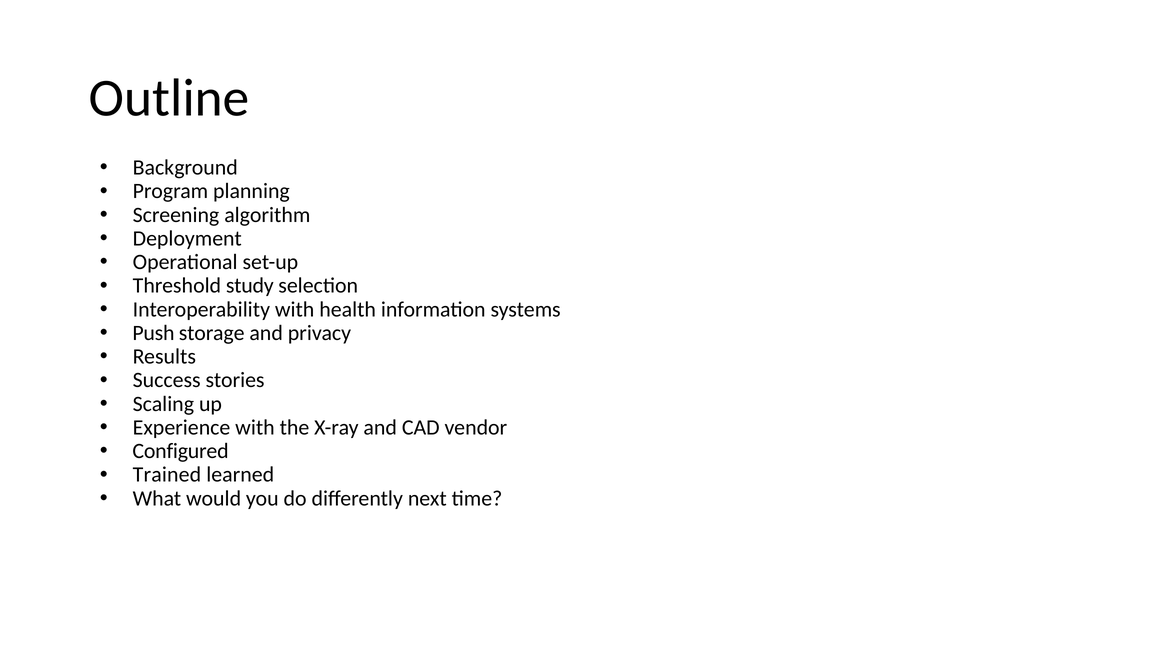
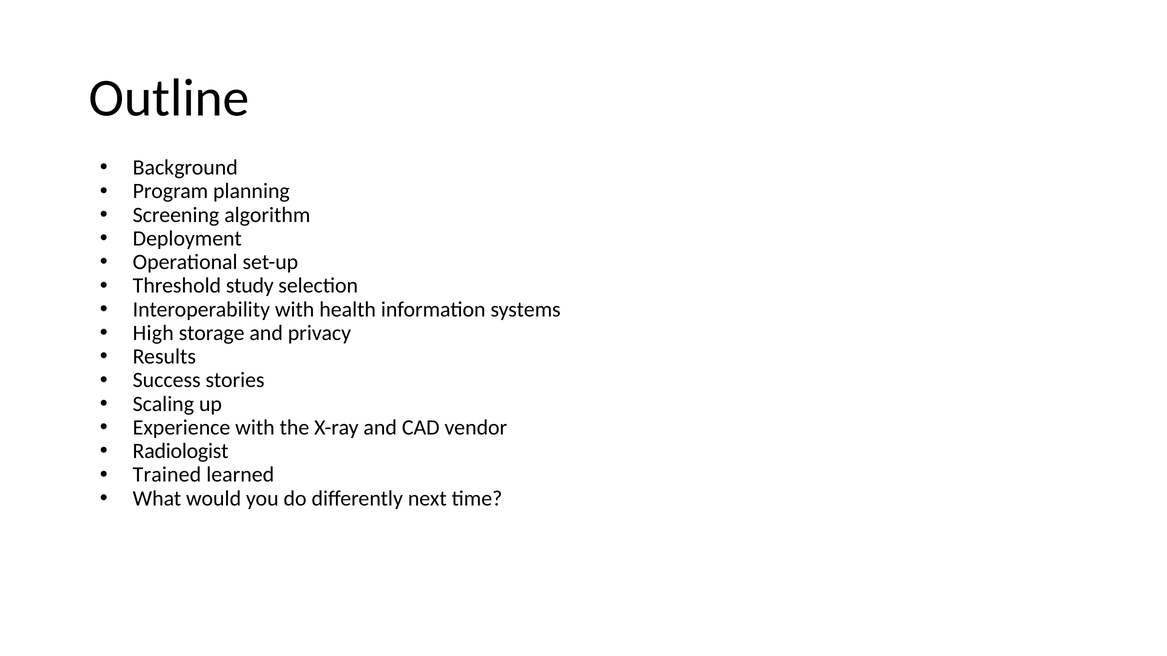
Push: Push -> High (153, 333)
Configured: Configured -> Radiologist (181, 451)
